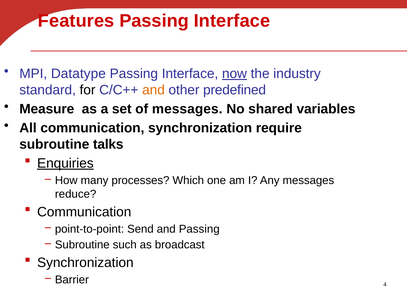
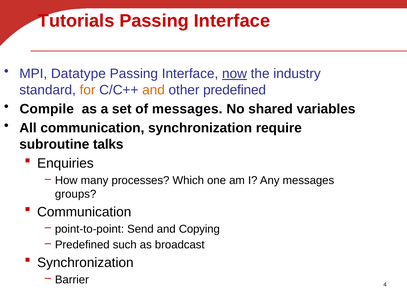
Features: Features -> Tutorials (76, 21)
for colour: black -> orange (88, 90)
Measure: Measure -> Compile (47, 109)
Enquiries underline: present -> none (65, 163)
reduce: reduce -> groups (76, 194)
and Passing: Passing -> Copying (199, 228)
Subroutine: Subroutine -> Predefined (82, 244)
